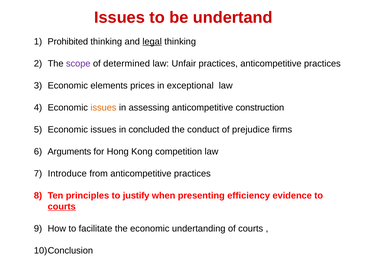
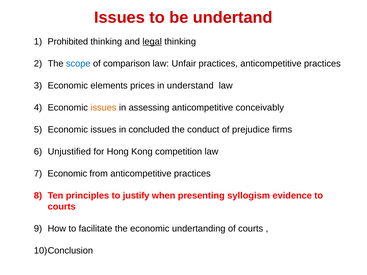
scope colour: purple -> blue (78, 64)
determined: determined -> comparison (127, 64)
exceptional: exceptional -> understand (190, 86)
construction: construction -> conceivably (260, 108)
Arguments: Arguments -> Unjustified (69, 152)
Introduce: Introduce -> Economic (67, 174)
efficiency: efficiency -> syllogism (249, 196)
courts underline: present -> none (62, 207)
